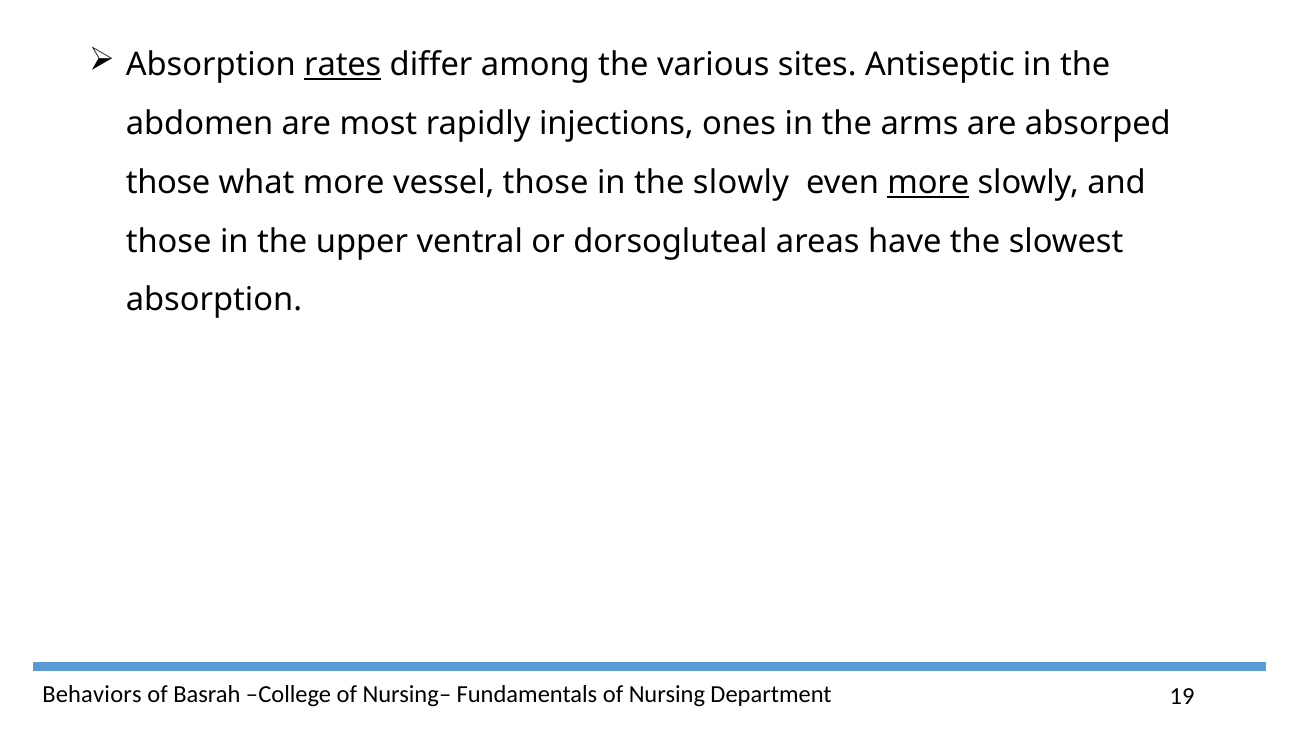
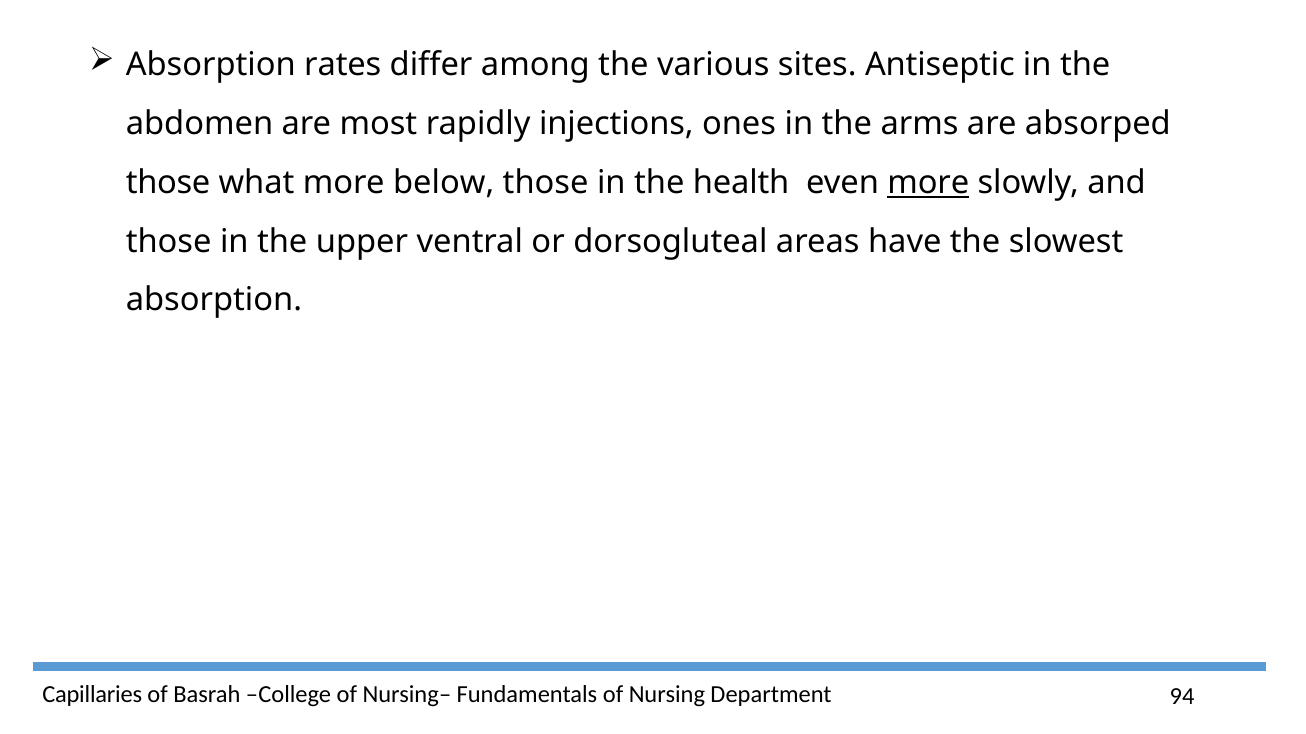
rates underline: present -> none (343, 65)
vessel: vessel -> below (444, 183)
the slowly: slowly -> health (741, 183)
Behaviors: Behaviors -> Capillaries (92, 695)
19: 19 -> 94 (1182, 697)
